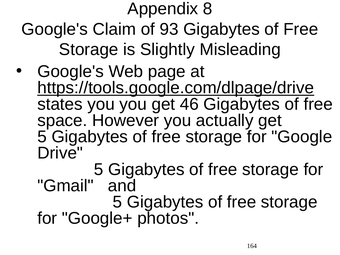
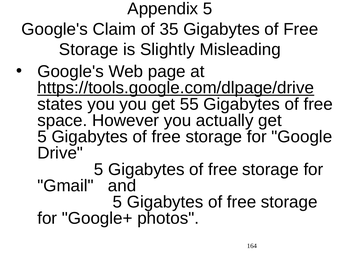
Appendix 8: 8 -> 5 (208, 9)
93: 93 -> 35 (169, 29)
46: 46 -> 55 (189, 104)
